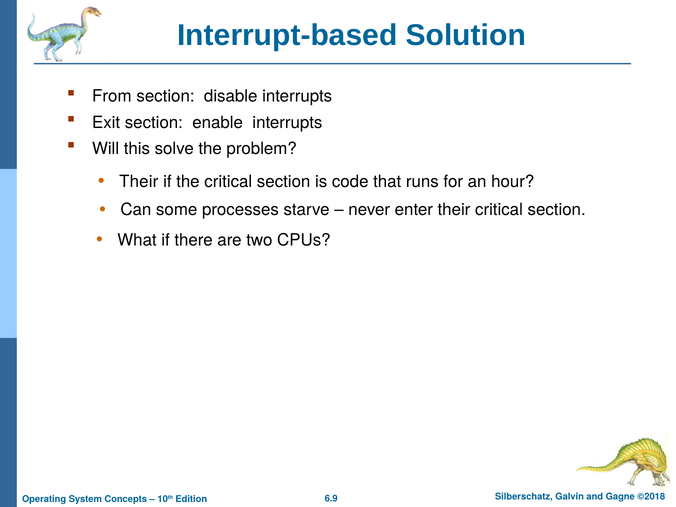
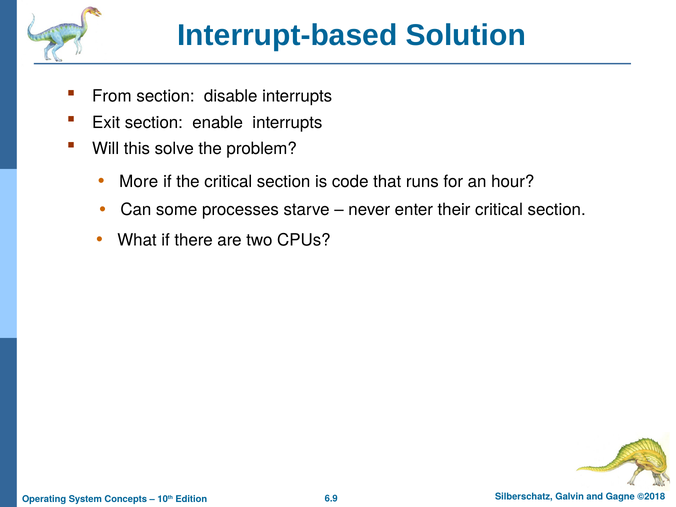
Their: Their -> More (139, 182)
